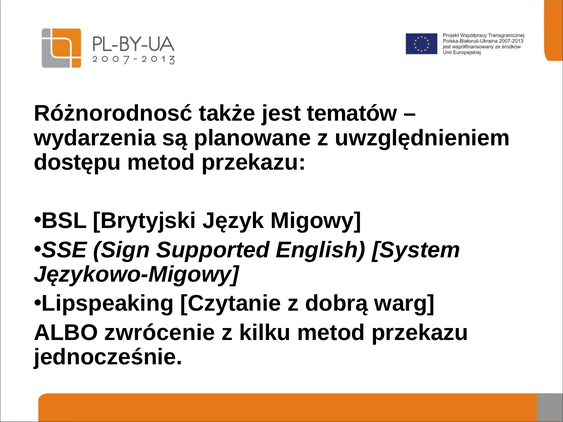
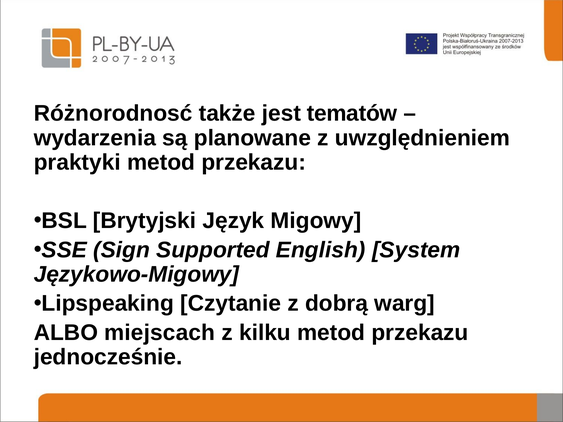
dostępu: dostępu -> praktyki (77, 162)
zwrócenie: zwrócenie -> miejscach (160, 333)
